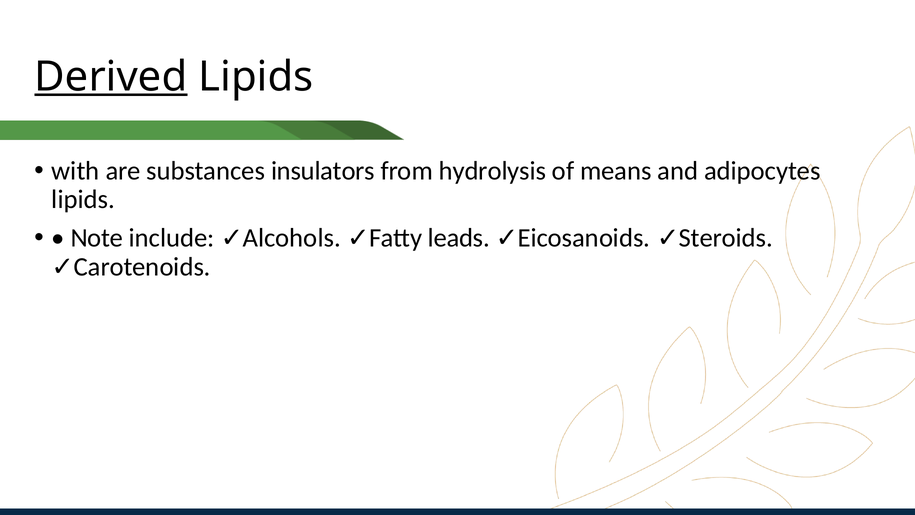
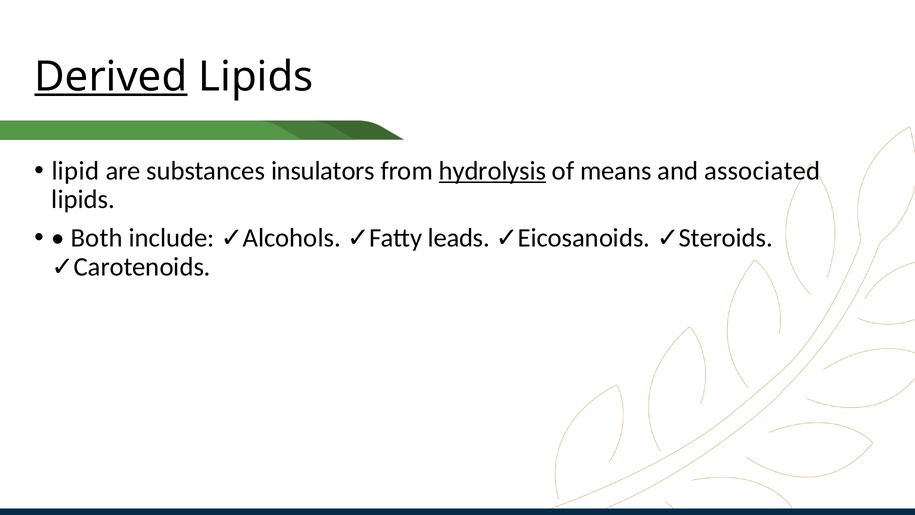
with: with -> lipid (75, 171)
hydrolysis underline: none -> present (492, 171)
adipocytes: adipocytes -> associated (762, 171)
Note: Note -> Both (97, 238)
